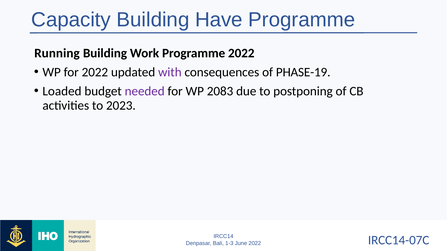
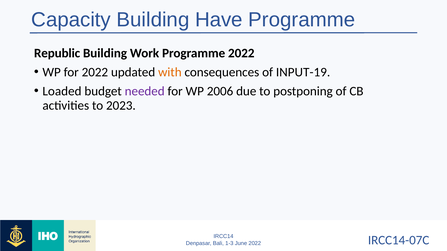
Running: Running -> Republic (57, 53)
with colour: purple -> orange (170, 72)
PHASE-19: PHASE-19 -> INPUT-19 (303, 72)
2083: 2083 -> 2006 (220, 91)
